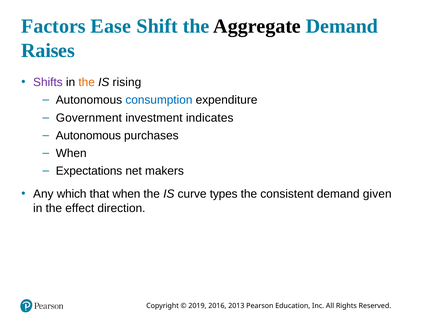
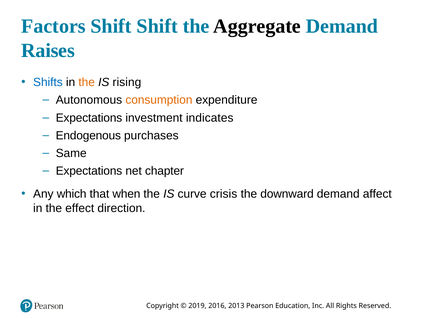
Factors Ease: Ease -> Shift (111, 26)
Shifts colour: purple -> blue (48, 82)
consumption colour: blue -> orange (159, 100)
Government: Government -> Expectations (89, 118)
Autonomous: Autonomous -> Endogenous (88, 135)
When: When -> Same (71, 153)
makers: makers -> chapter (165, 171)
types: types -> crisis (224, 194)
consistent: consistent -> downward (287, 194)
given: given -> affect (377, 194)
